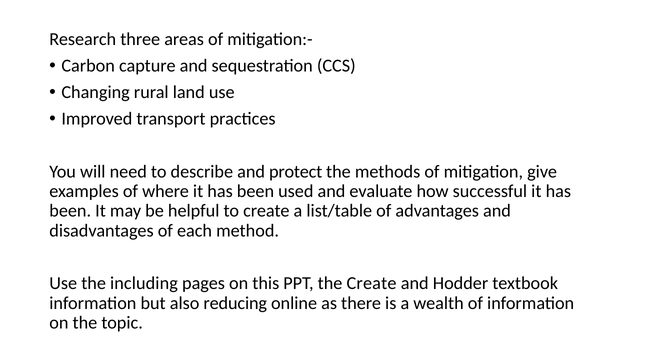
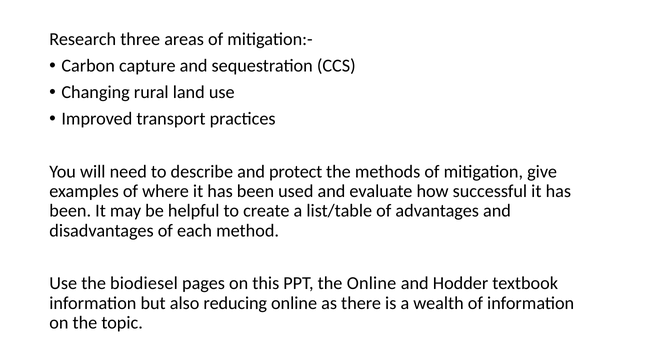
including: including -> biodiesel (144, 283)
the Create: Create -> Online (372, 283)
